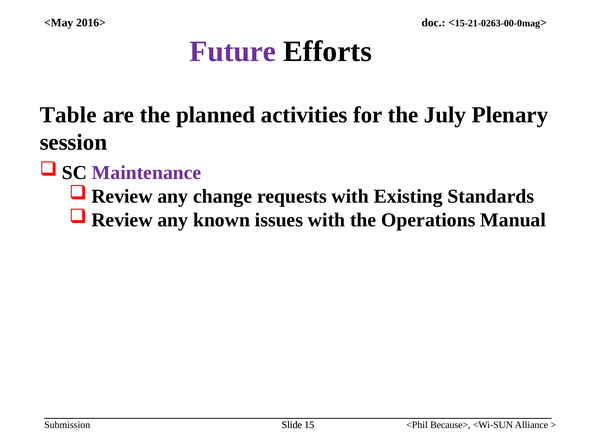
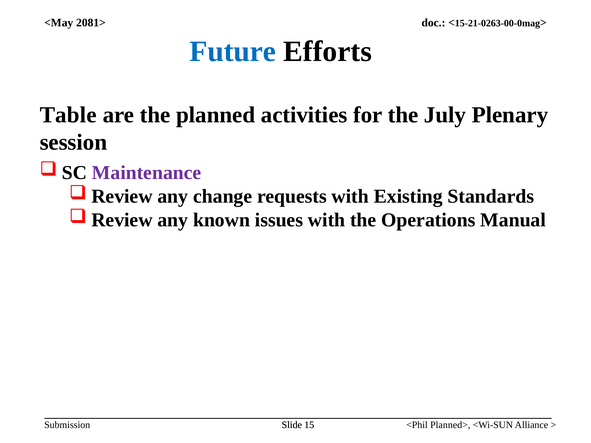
2016>: 2016> -> 2081> (91, 23)
Future colour: purple -> blue (233, 51)
Because>: Because> -> Planned> (450, 425)
